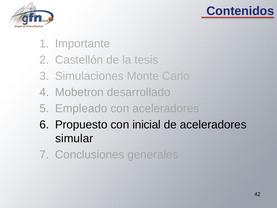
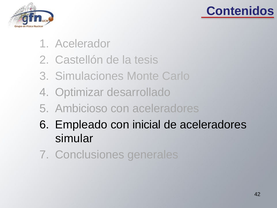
Importante: Importante -> Acelerador (83, 44)
Mobetron: Mobetron -> Optimizar (79, 92)
Empleado: Empleado -> Ambicioso (81, 108)
Propuesto: Propuesto -> Empleado (81, 125)
